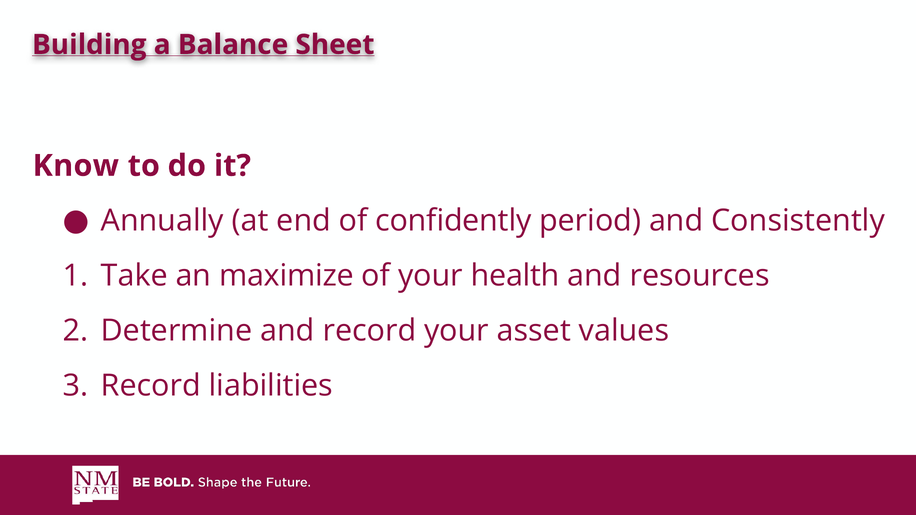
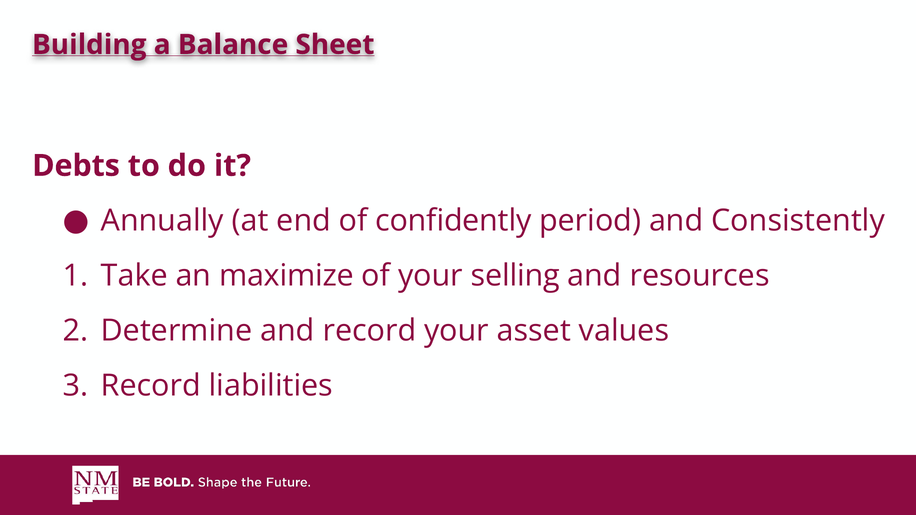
Know: Know -> Debts (76, 166)
health: health -> selling (515, 276)
